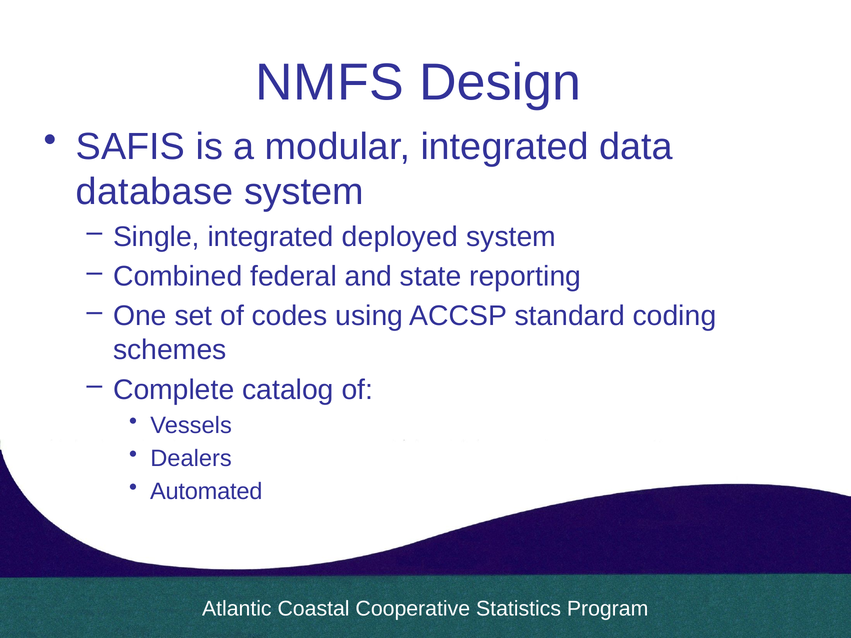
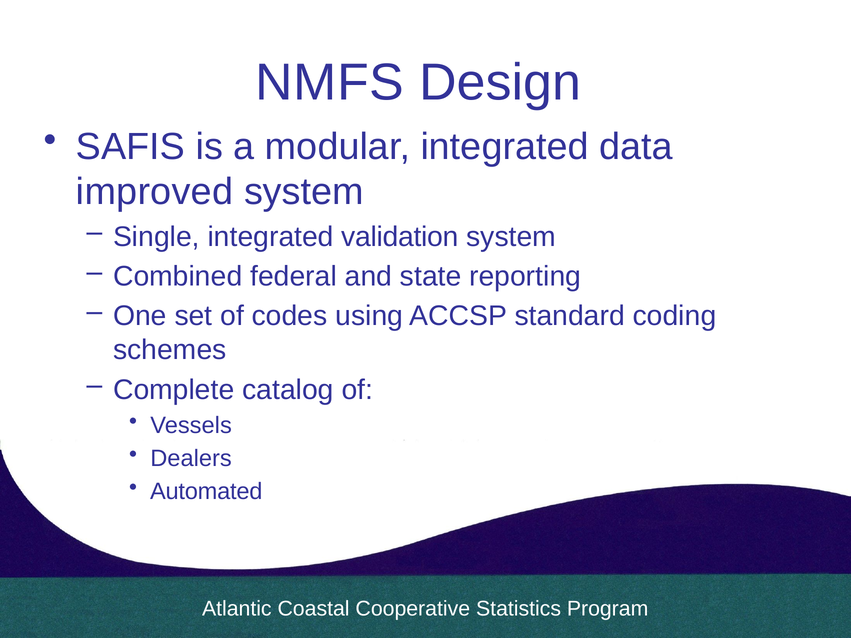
database: database -> improved (155, 192)
deployed: deployed -> validation (400, 237)
